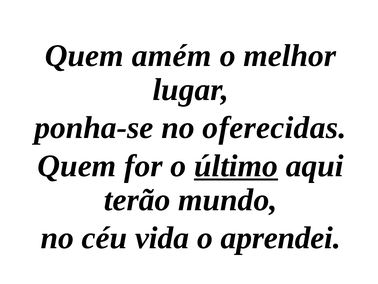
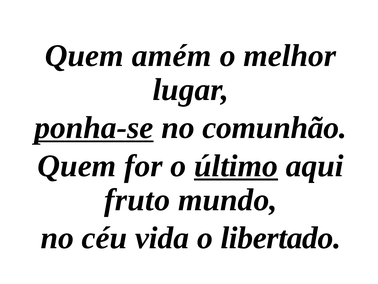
ponha-se underline: none -> present (94, 128)
oferecidas: oferecidas -> comunhão (275, 128)
terão: terão -> fruto (137, 200)
aprendei: aprendei -> libertado (281, 238)
